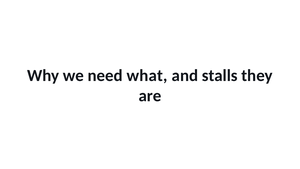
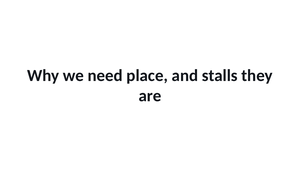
what: what -> place (147, 75)
